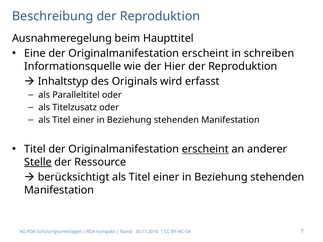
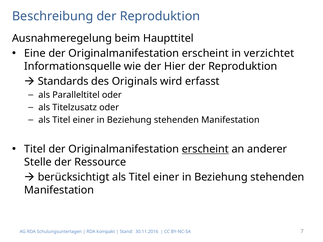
schreiben: schreiben -> verzichtet (269, 53)
Inhaltstyp: Inhaltstyp -> Standards (63, 81)
Stelle underline: present -> none (38, 162)
